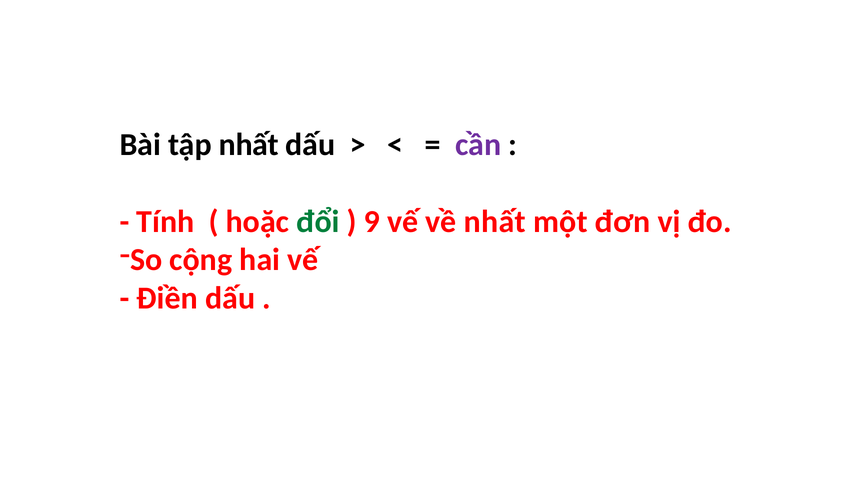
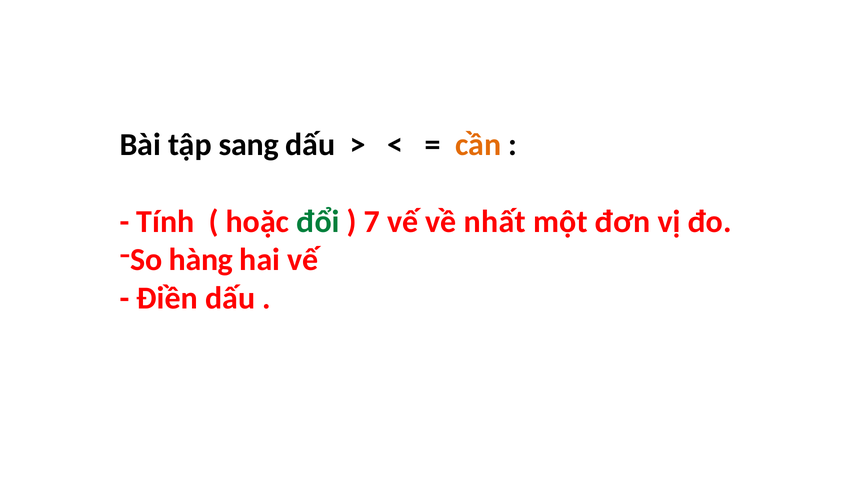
tập nhất: nhất -> sang (249, 145)
cần colour: purple -> orange (478, 145)
9: 9 -> 7 (372, 222)
cộng: cộng -> hàng (201, 260)
